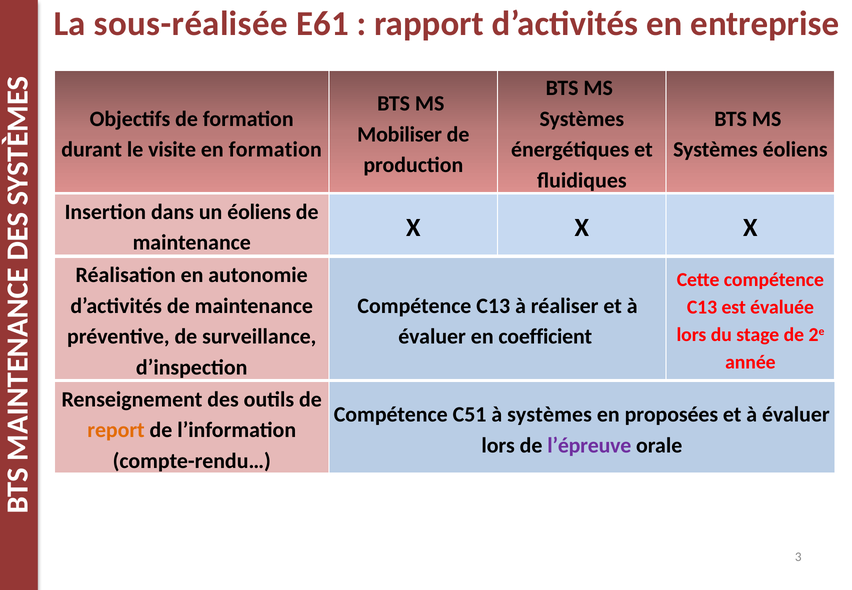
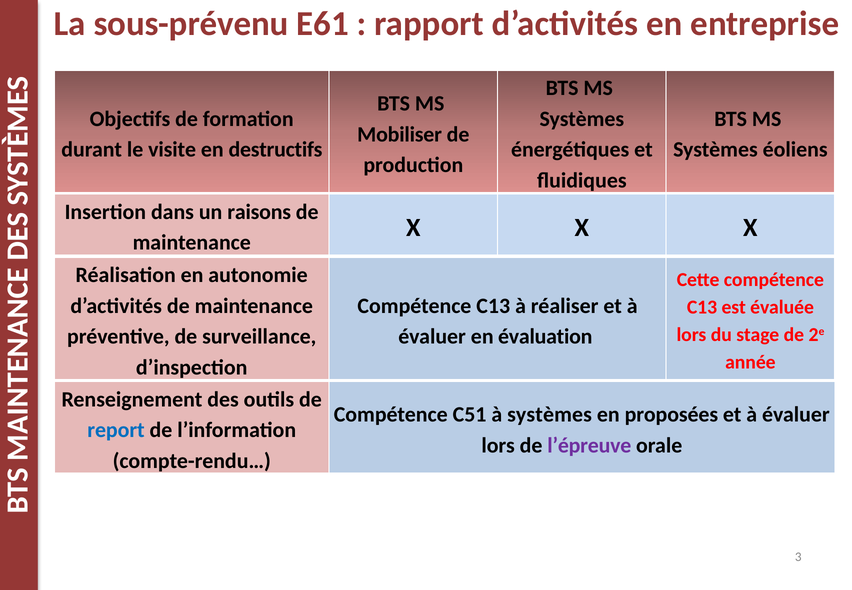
sous-réalisée: sous-réalisée -> sous-prévenu (191, 24)
en formation: formation -> destructifs (275, 150)
un éoliens: éoliens -> raisons (259, 212)
coefficient: coefficient -> évaluation (545, 337)
report colour: orange -> blue (116, 430)
